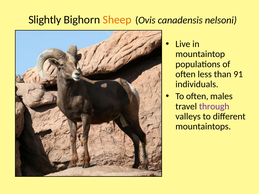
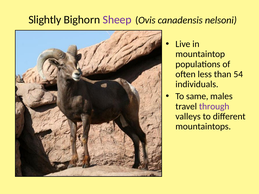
Sheep colour: orange -> purple (117, 20)
91: 91 -> 54 (238, 74)
To often: often -> same (197, 96)
